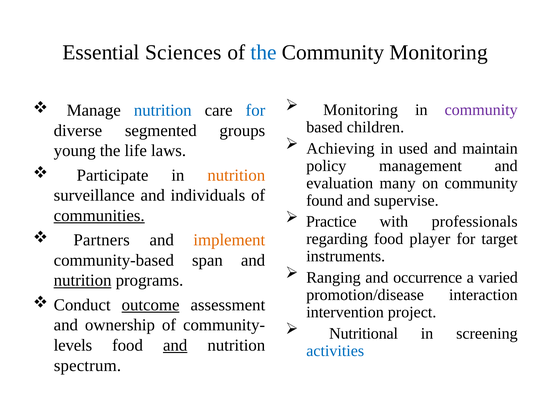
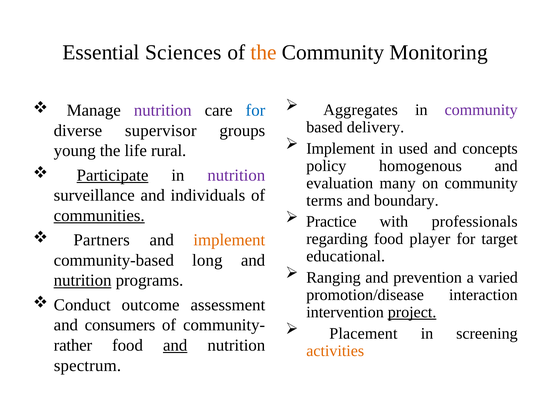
the colour: blue -> orange (264, 52)
Monitoring: Monitoring -> Aggregates (361, 110)
nutrition colour: blue -> purple (163, 110)
children: children -> delivery (376, 127)
segmented: segmented -> supervisor (161, 131)
Achieving: Achieving -> Implement (341, 149)
maintain: maintain -> concepts (490, 149)
laws: laws -> rural (169, 151)
management: management -> homogenous (420, 166)
Participate underline: none -> present (113, 175)
nutrition colour: orange -> purple (236, 175)
found: found -> terms (324, 201)
supervise: supervise -> boundary (406, 201)
instruments: instruments -> educational (346, 257)
span: span -> long (207, 260)
occurrence: occurrence -> prevention (428, 278)
outcome underline: present -> none (151, 305)
project underline: none -> present (412, 312)
ownership: ownership -> consumers (120, 325)
Nutritional: Nutritional -> Placement (363, 334)
levels: levels -> rather (73, 346)
activities colour: blue -> orange (335, 351)
